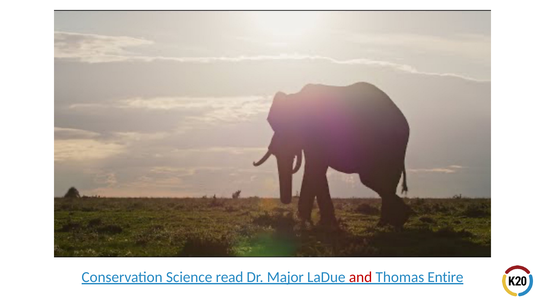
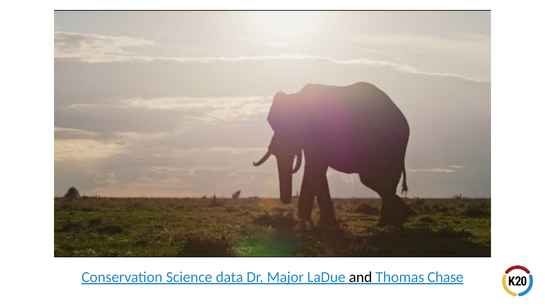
read: read -> data (229, 277)
and colour: red -> black (361, 277)
Entire: Entire -> Chase (445, 277)
